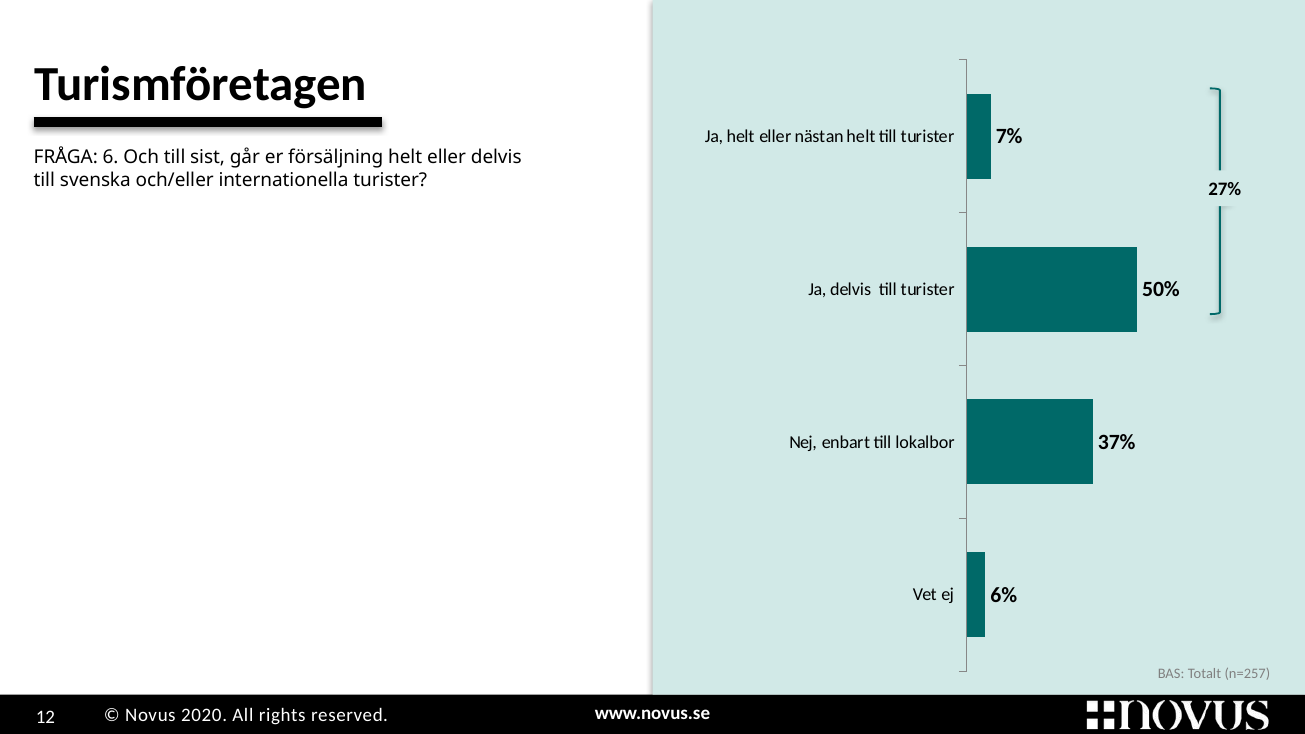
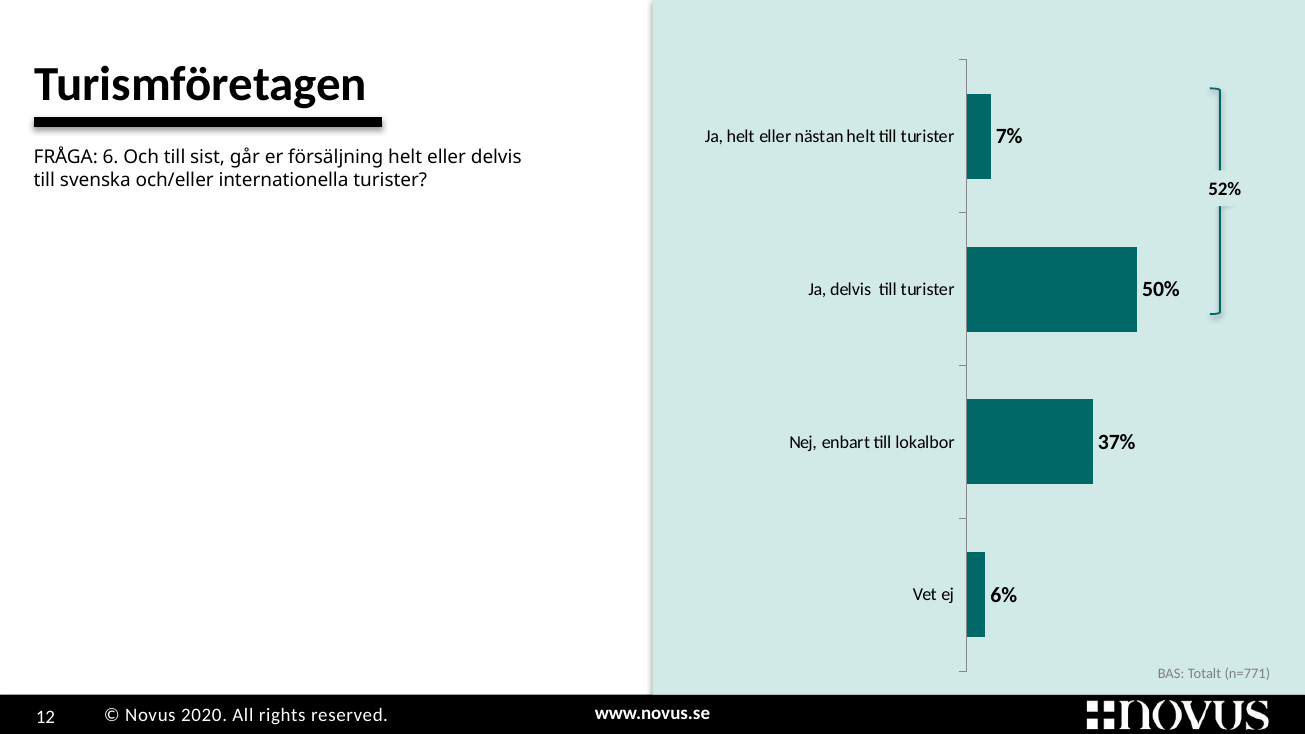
27%: 27% -> 52% (1225, 190)
n=257: n=257 -> n=771 (1247, 674)
